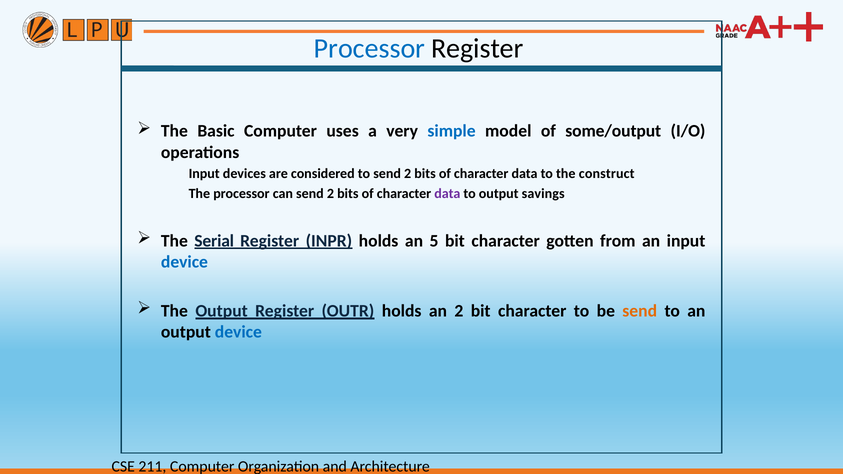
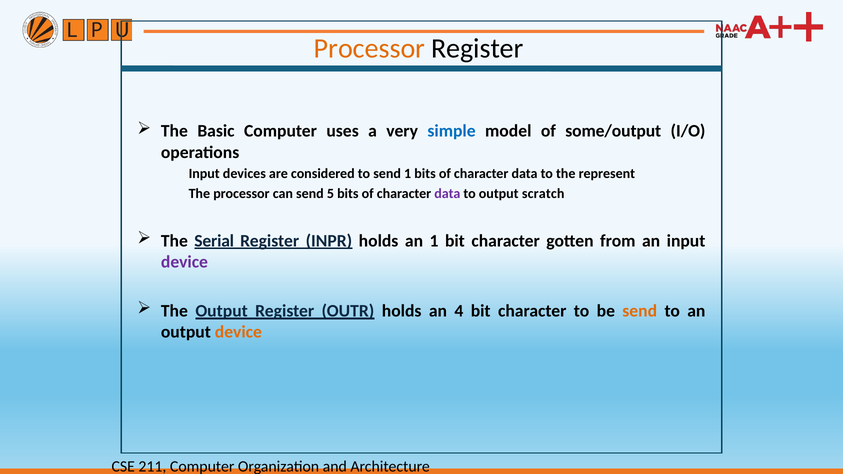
Processor colour: blue -> orange (370, 48)
to send 2: 2 -> 1 (408, 174)
construct: construct -> represent (607, 174)
can send 2: 2 -> 5 (330, 194)
savings: savings -> scratch (543, 194)
an 5: 5 -> 1 (434, 241)
device colour: blue -> purple (184, 262)
an 2: 2 -> 4 (459, 311)
device colour: blue -> orange (238, 332)
